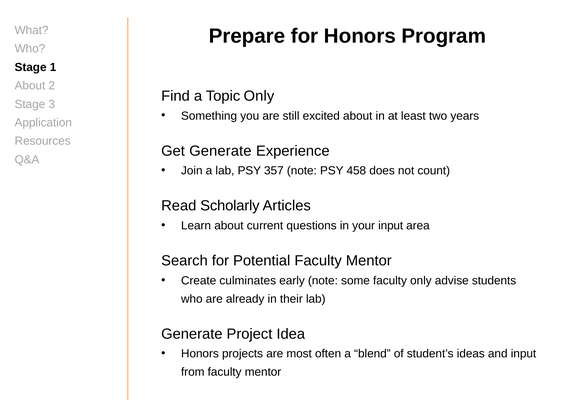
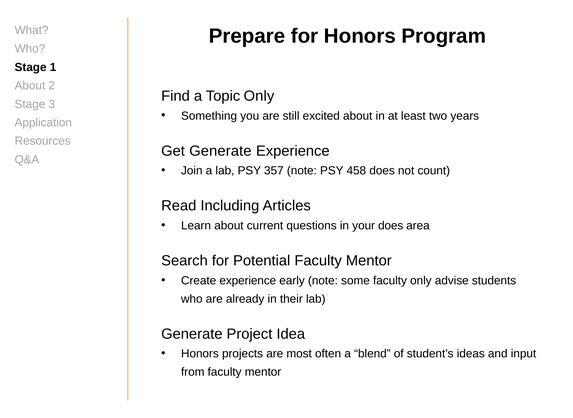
Scholarly: Scholarly -> Including (230, 206)
your input: input -> does (391, 226)
Create culminates: culminates -> experience (248, 281)
